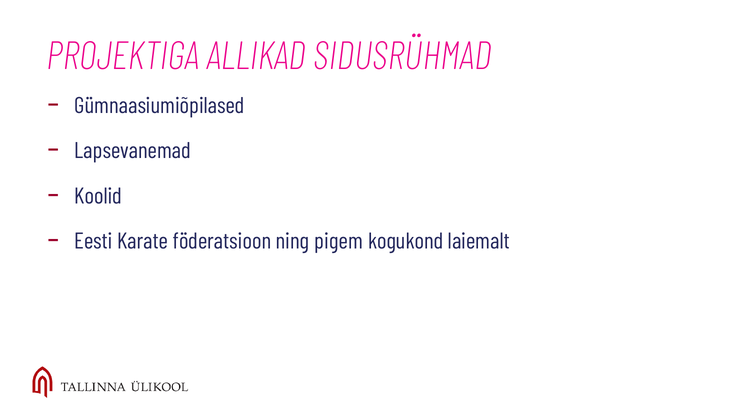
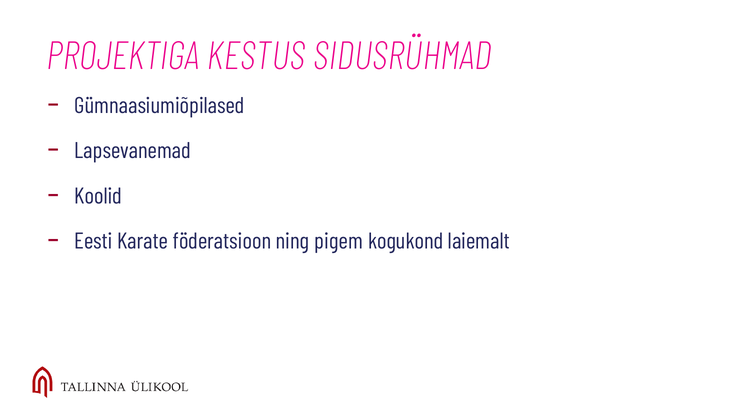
ALLIKAD: ALLIKAD -> KESTUS (256, 57)
